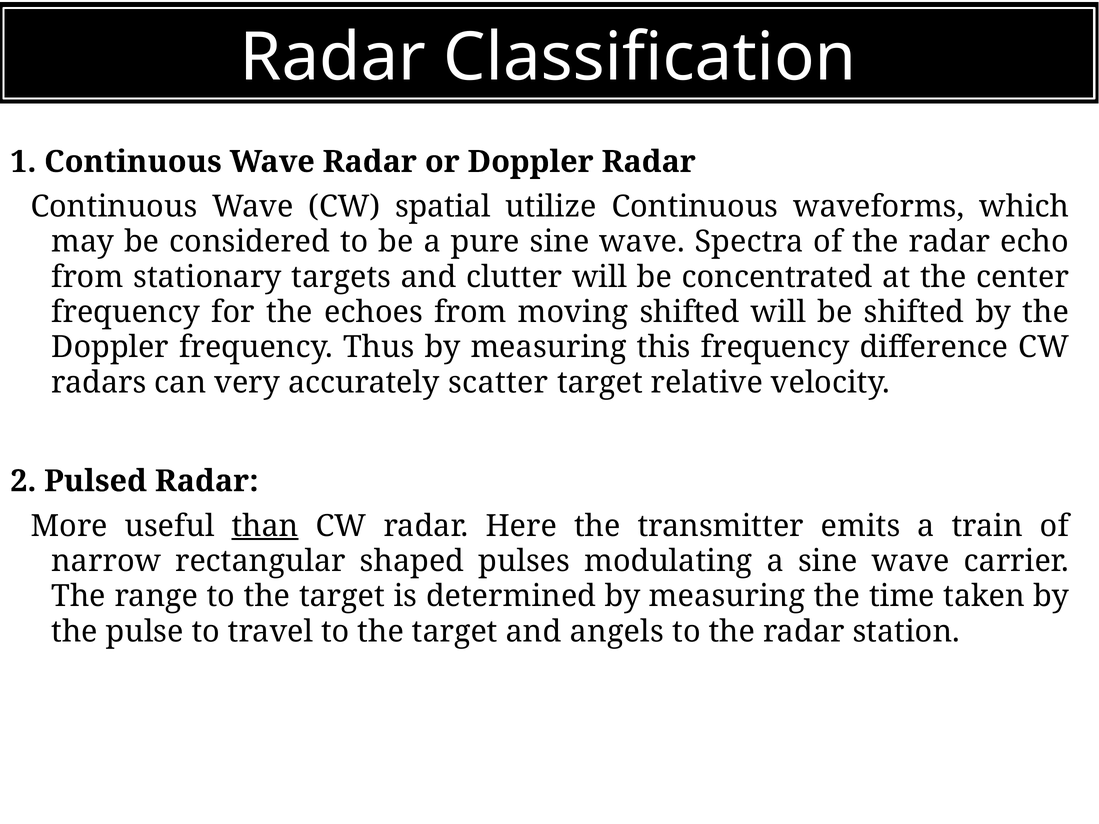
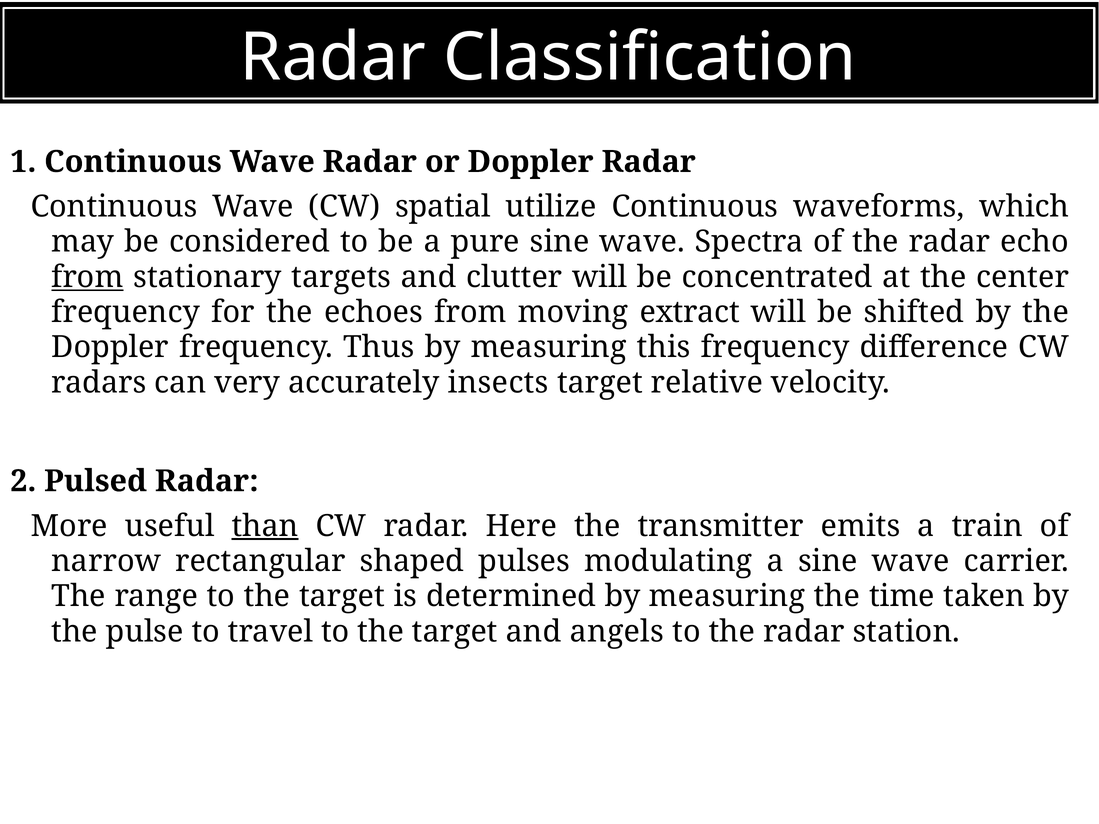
from underline: none -> present (87, 277)
moving shifted: shifted -> extract (690, 312)
scatter: scatter -> insects (498, 383)
